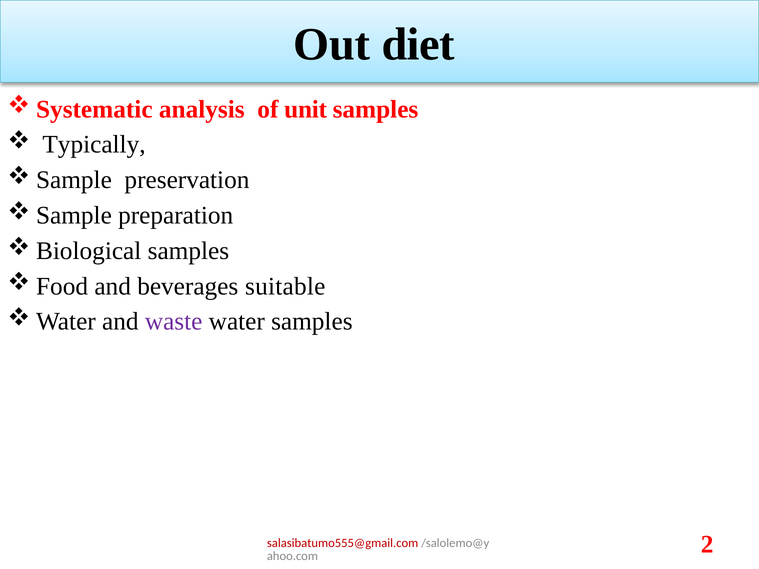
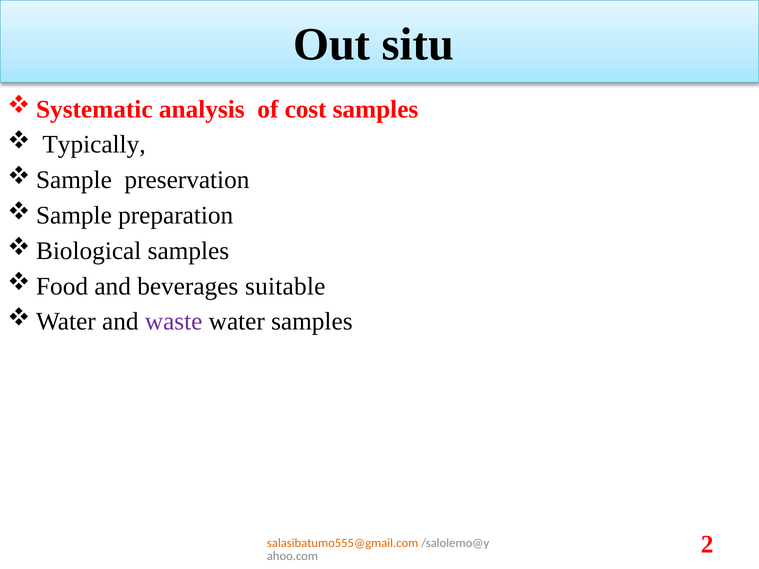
diet: diet -> situ (418, 44)
unit: unit -> cost (306, 109)
salasibatumo555@gmail.com colour: red -> orange (343, 544)
